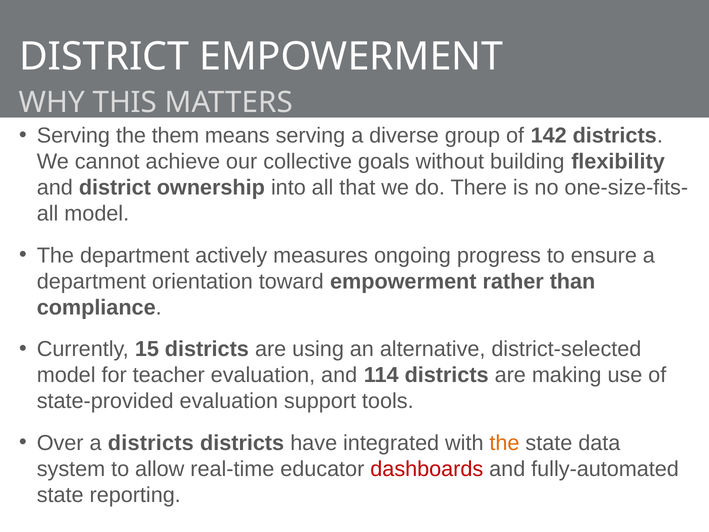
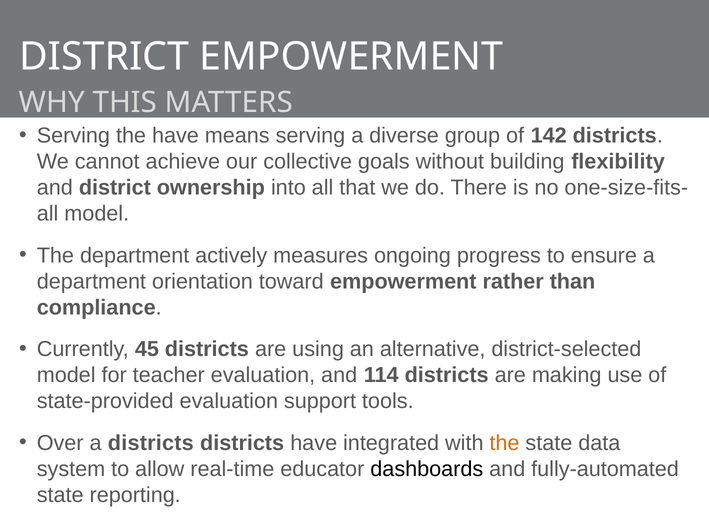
the them: them -> have (175, 136)
15: 15 -> 45 (147, 349)
dashboards colour: red -> black (427, 469)
